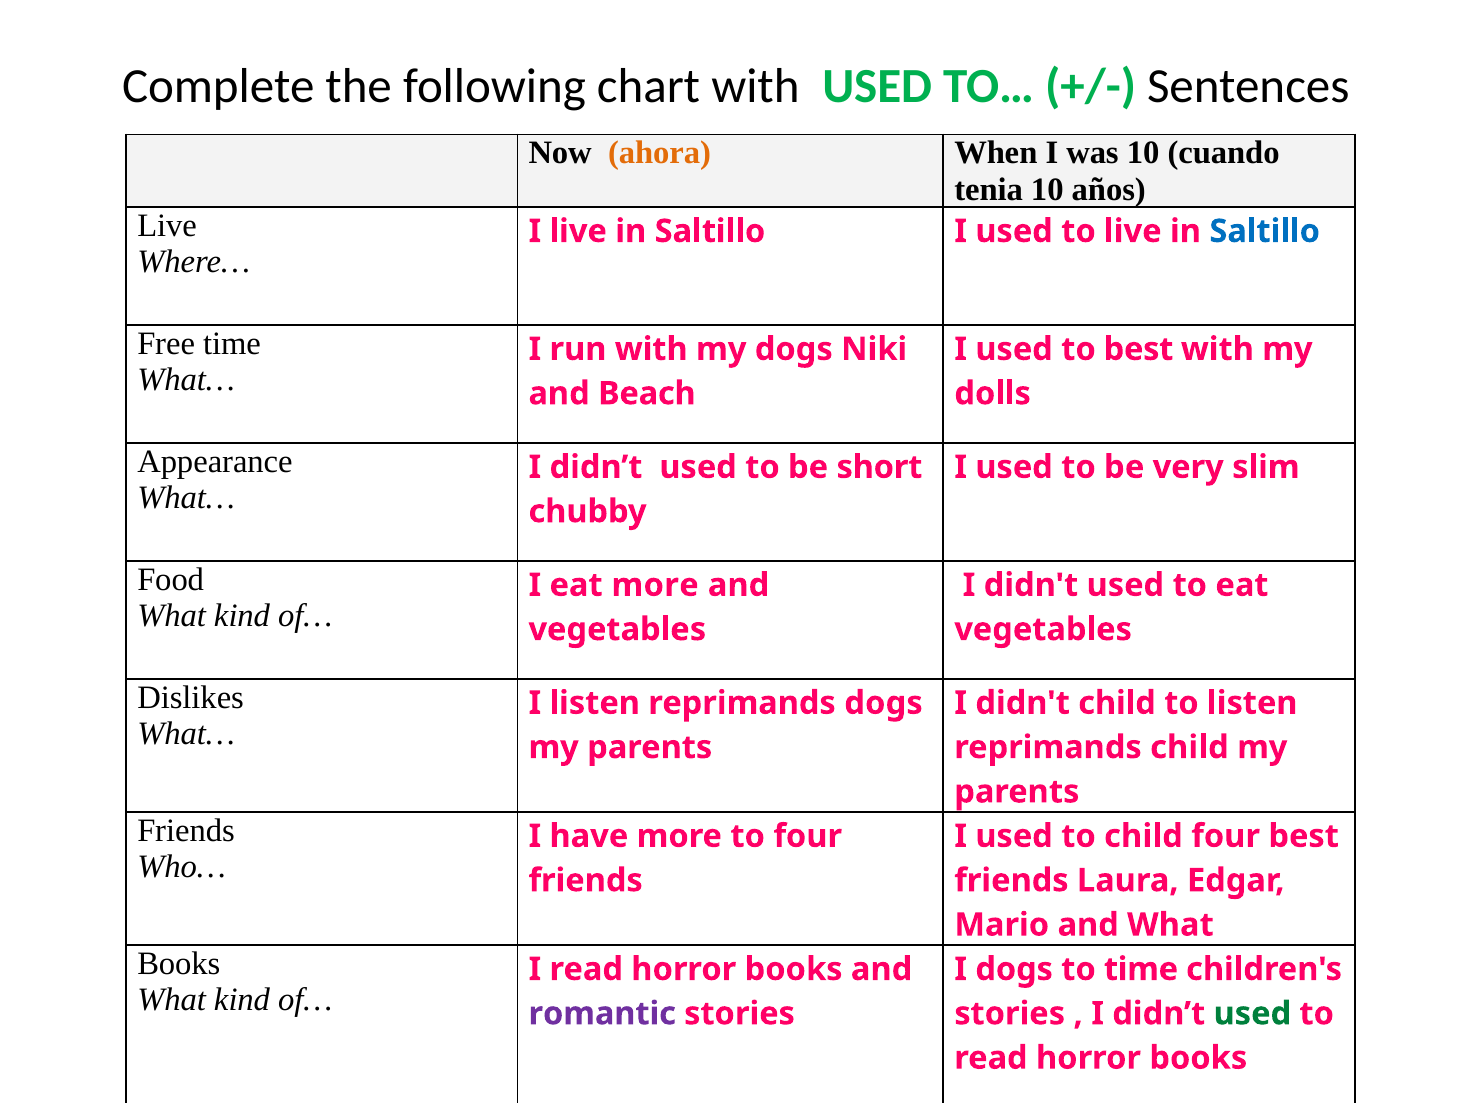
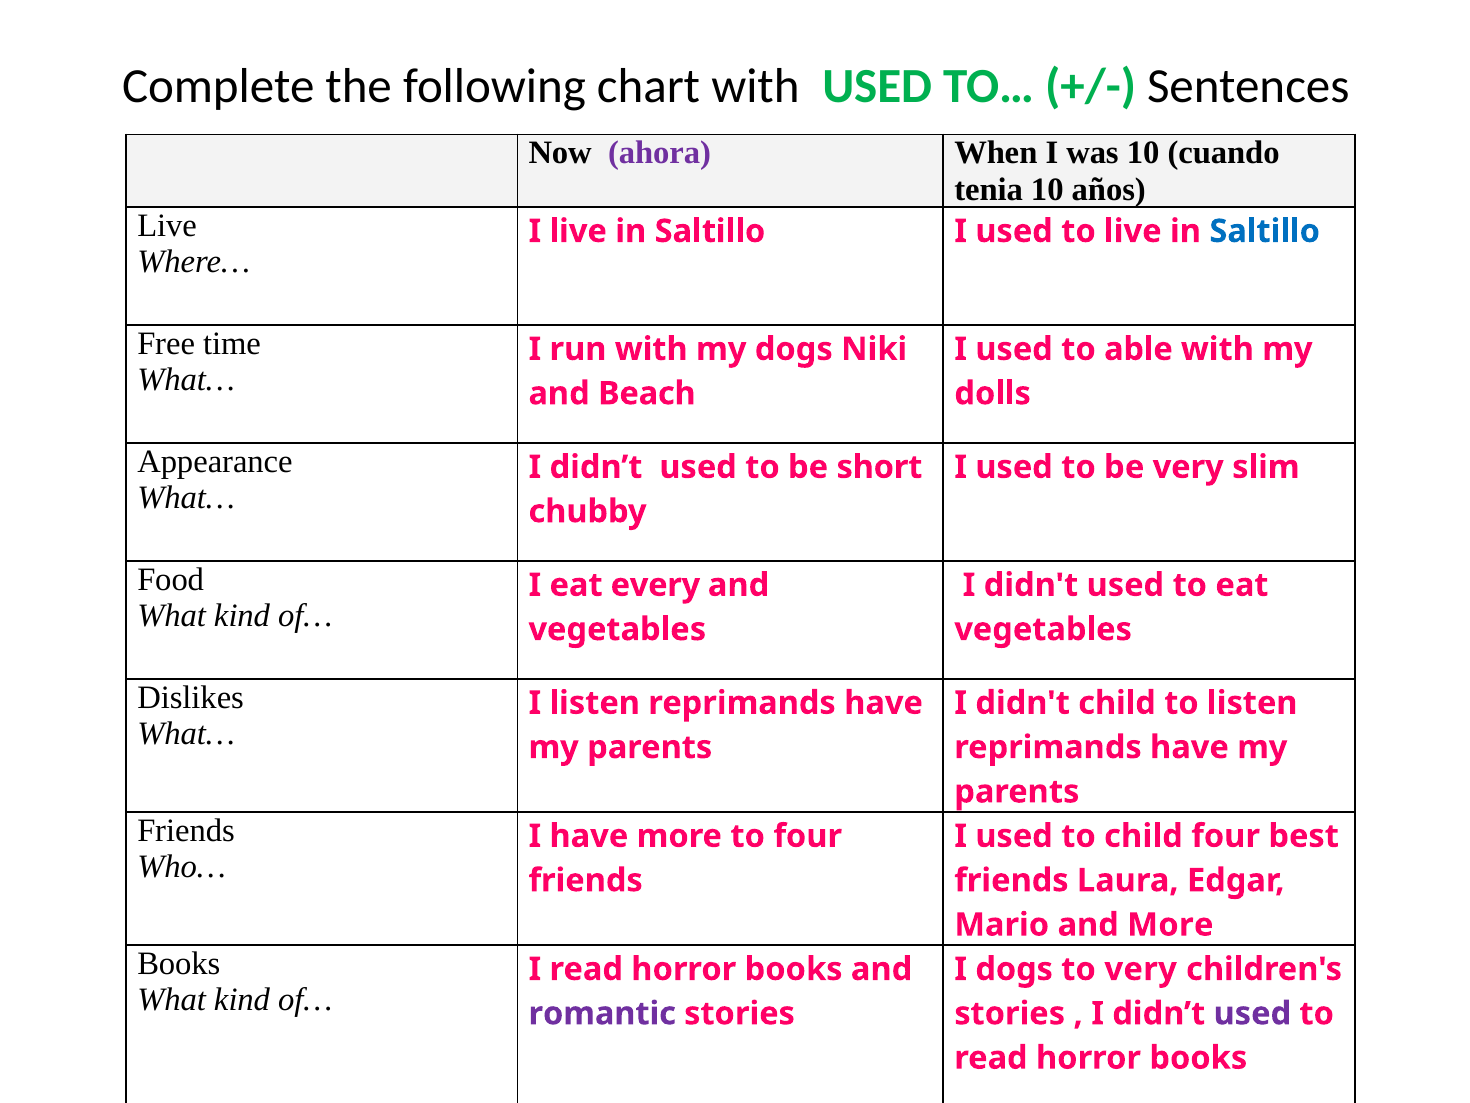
ahora colour: orange -> purple (660, 153)
to best: best -> able (1138, 349)
eat more: more -> every (655, 585)
I listen reprimands dogs: dogs -> have (884, 703)
child: child -> have (1189, 747)
and What: What -> More (1170, 924)
to time: time -> very (1141, 969)
used colour: green -> purple (1252, 1013)
